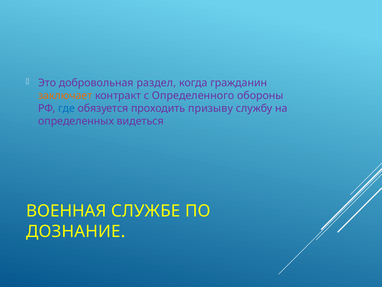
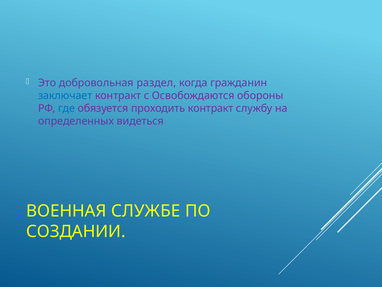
заключает colour: orange -> blue (65, 95)
Определенного: Определенного -> Освобождаются (193, 95)
проходить призыву: призыву -> контракт (211, 108)
ДОЗНАНИЕ: ДОЗНАНИЕ -> СОЗДАНИИ (76, 231)
